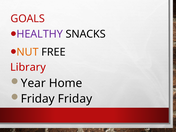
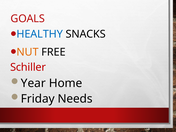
HEALTHY colour: purple -> blue (40, 34)
Library: Library -> Schiller (28, 67)
Friday Friday: Friday -> Needs (75, 99)
